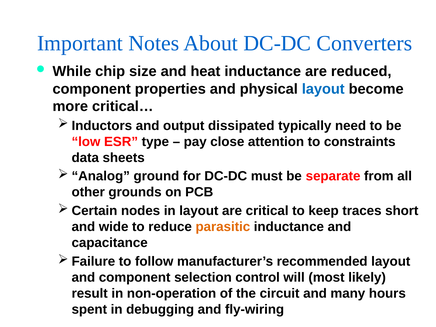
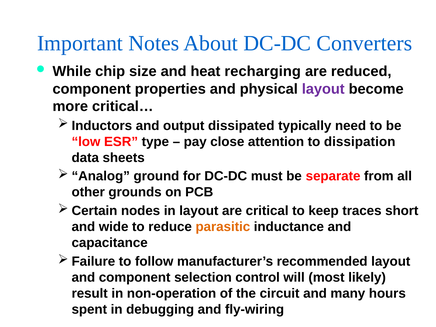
heat inductance: inductance -> recharging (263, 72)
layout colour: blue -> purple (323, 89)
constraints: constraints -> dissipation (360, 142)
